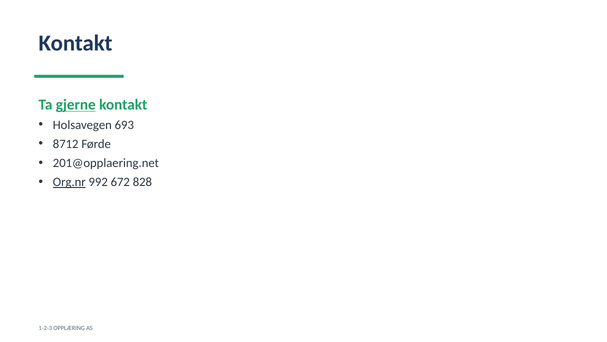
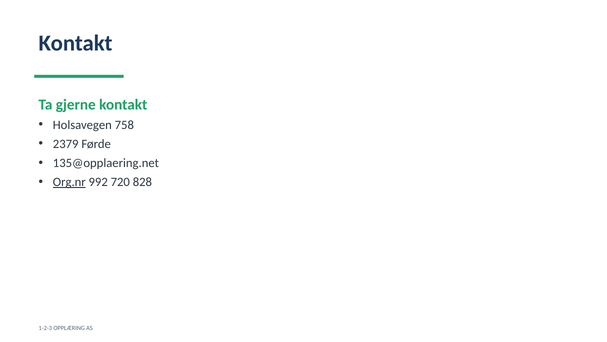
gjerne underline: present -> none (76, 105)
693: 693 -> 758 (124, 125)
8712: 8712 -> 2379 (66, 144)
201@opplaering.net: 201@opplaering.net -> 135@opplaering.net (106, 163)
672: 672 -> 720 (120, 182)
